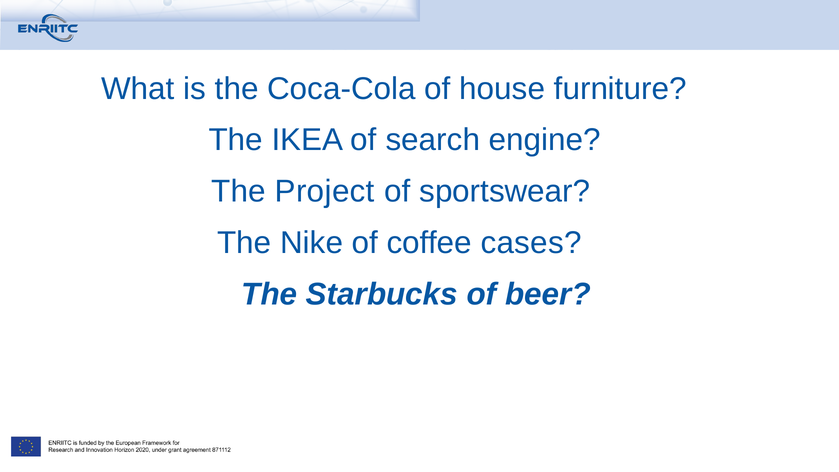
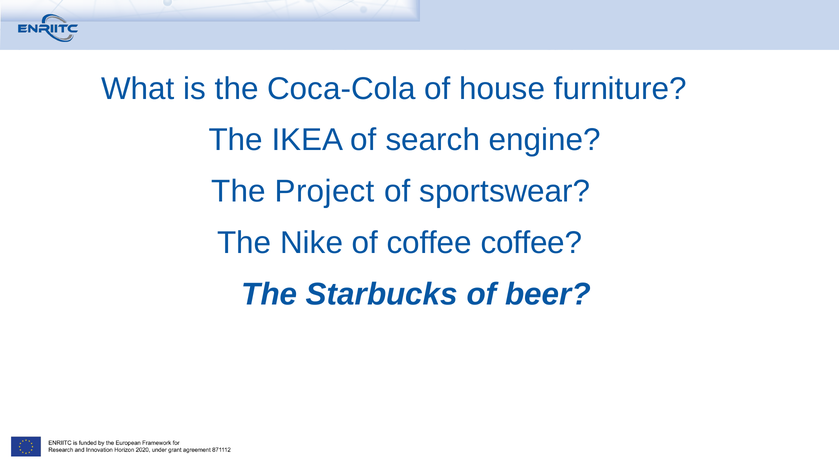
coffee cases: cases -> coffee (531, 243)
